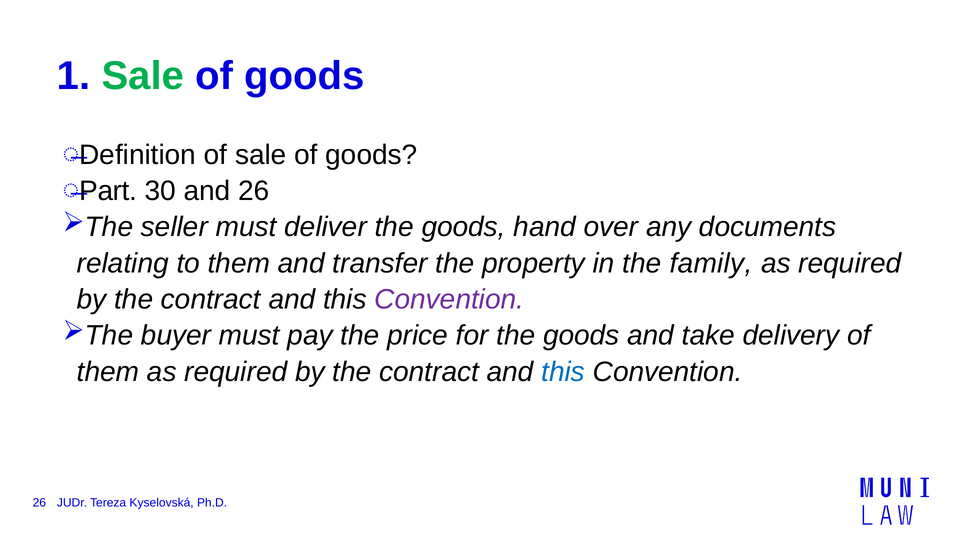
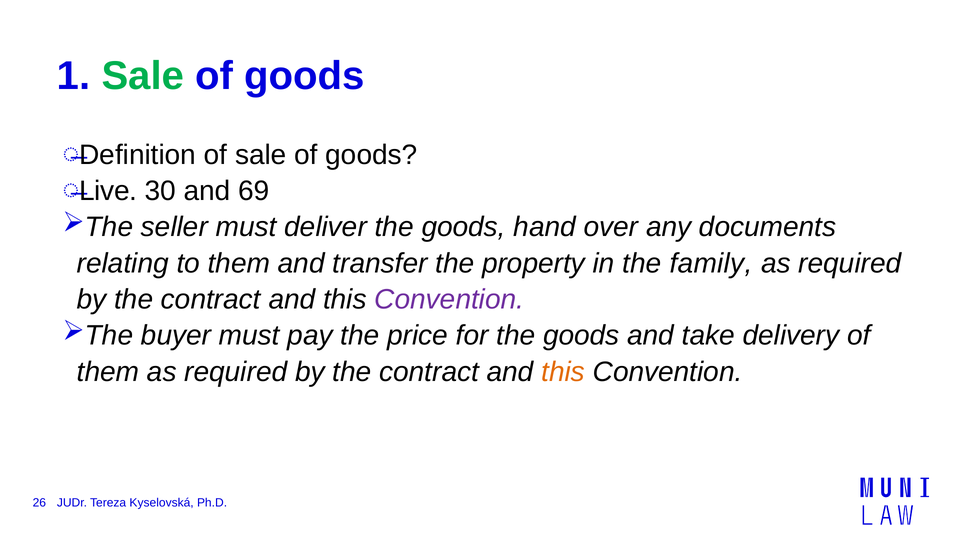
Part: Part -> Live (108, 191)
and 26: 26 -> 69 (254, 191)
this colour: blue -> orange (563, 372)
